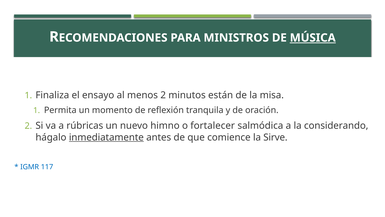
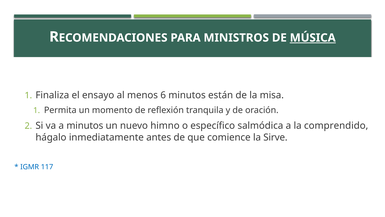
menos 2: 2 -> 6 (163, 95)
a rúbricas: rúbricas -> minutos (85, 126)
fortalecer: fortalecer -> específico (213, 126)
considerando: considerando -> comprendido (336, 126)
inmediatamente underline: present -> none (106, 137)
